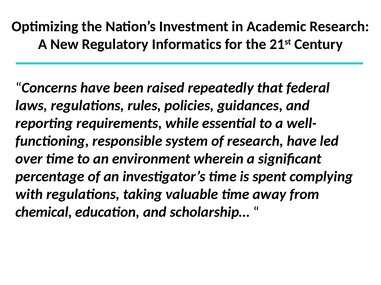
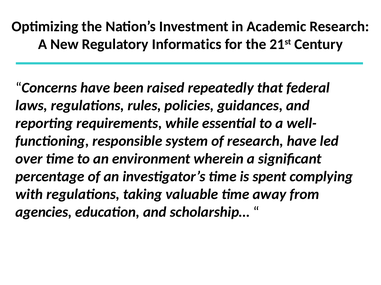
chemical: chemical -> agencies (44, 213)
